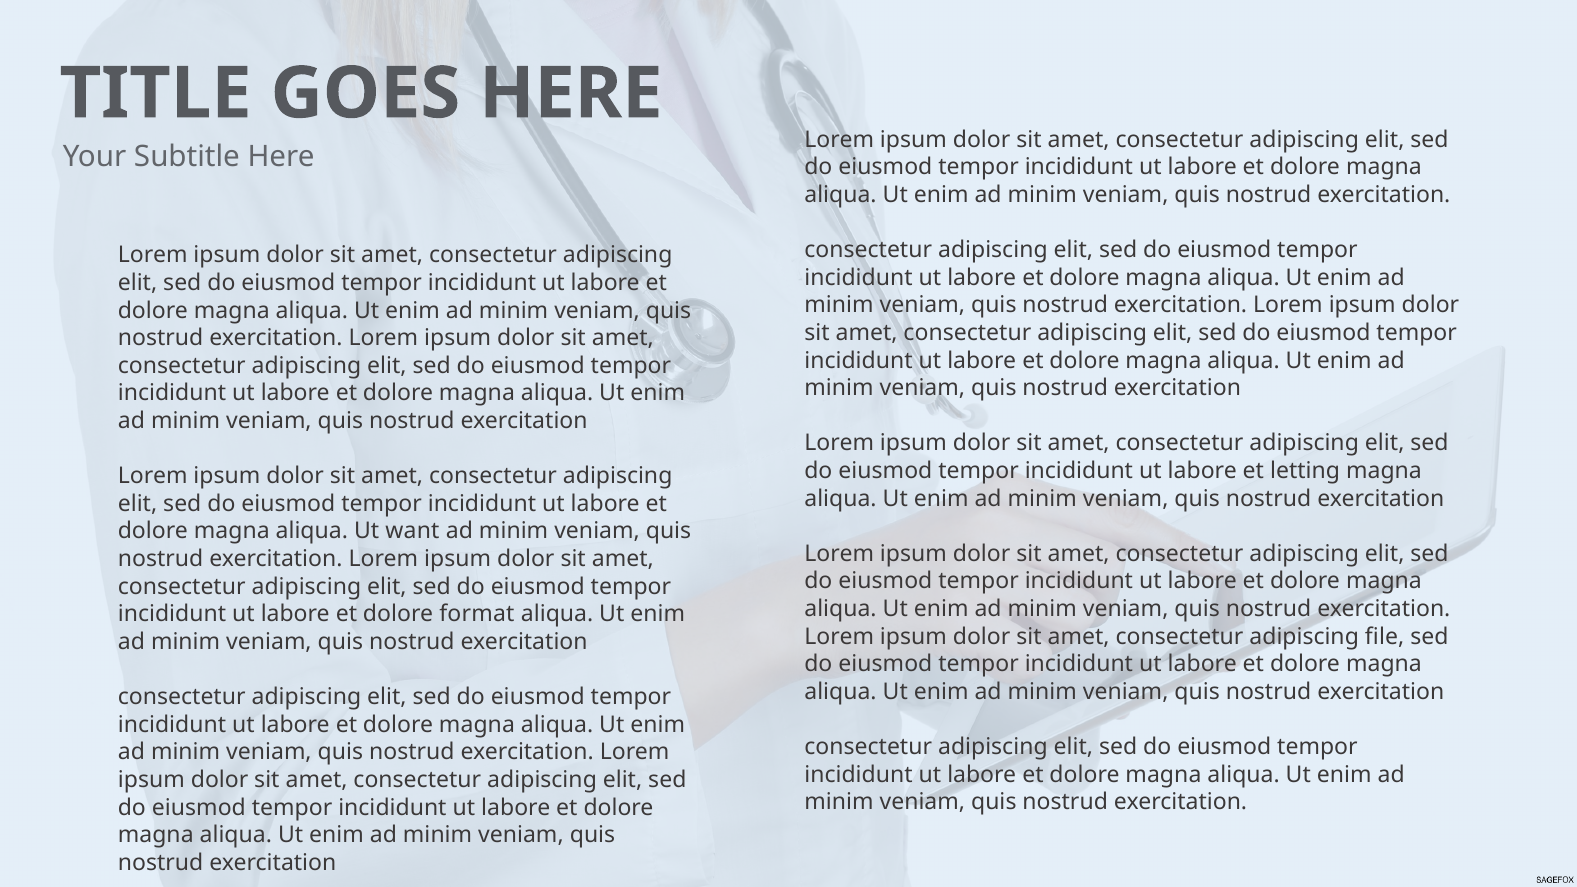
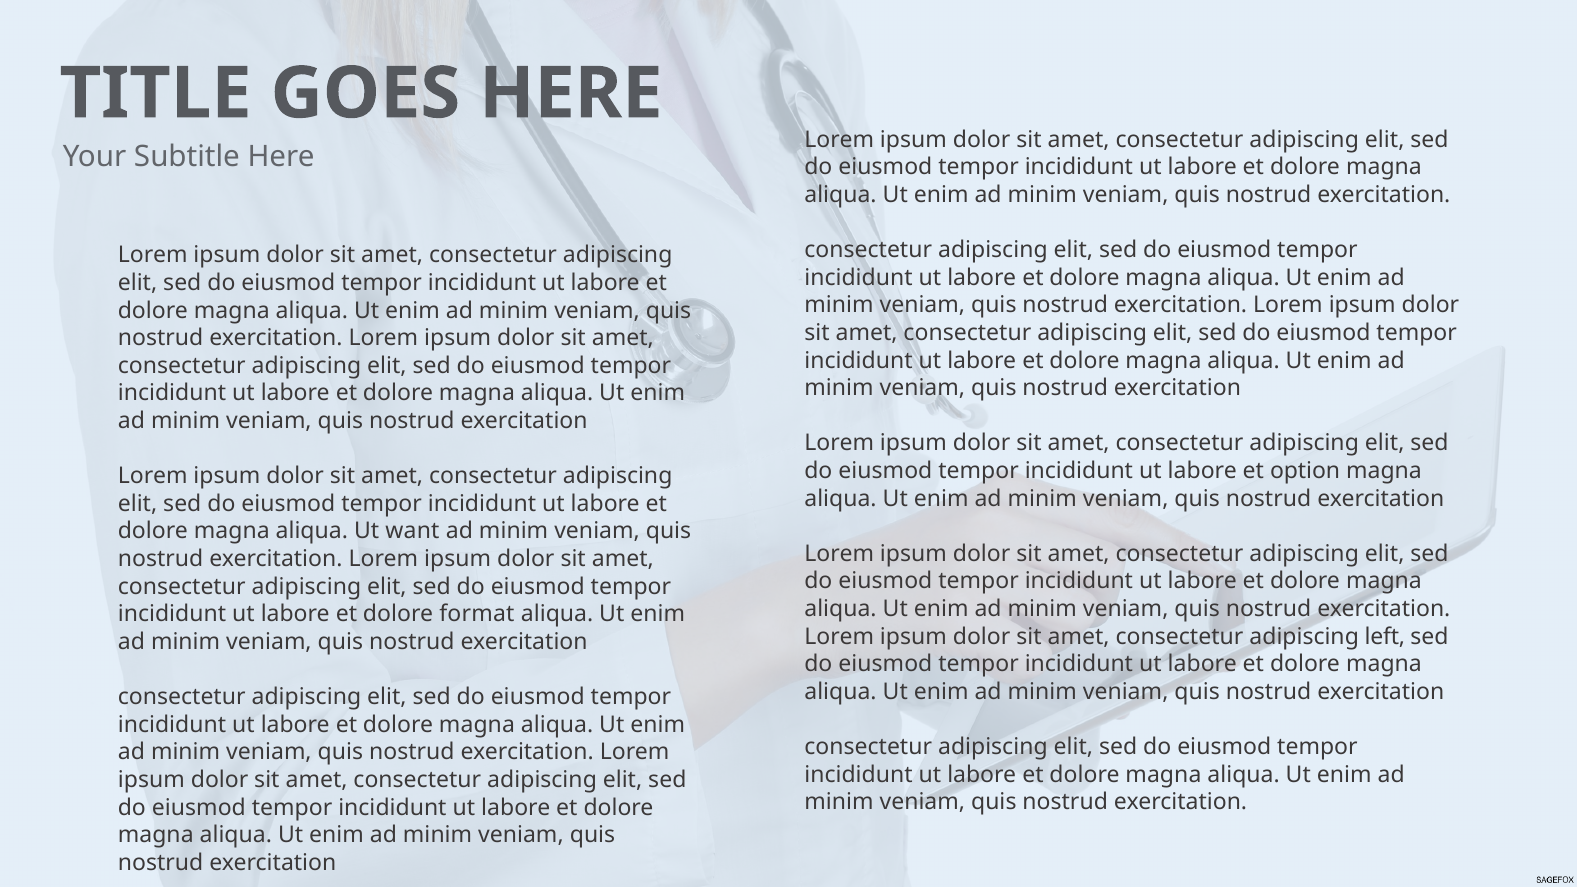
letting: letting -> option (1305, 471)
file: file -> left (1385, 637)
